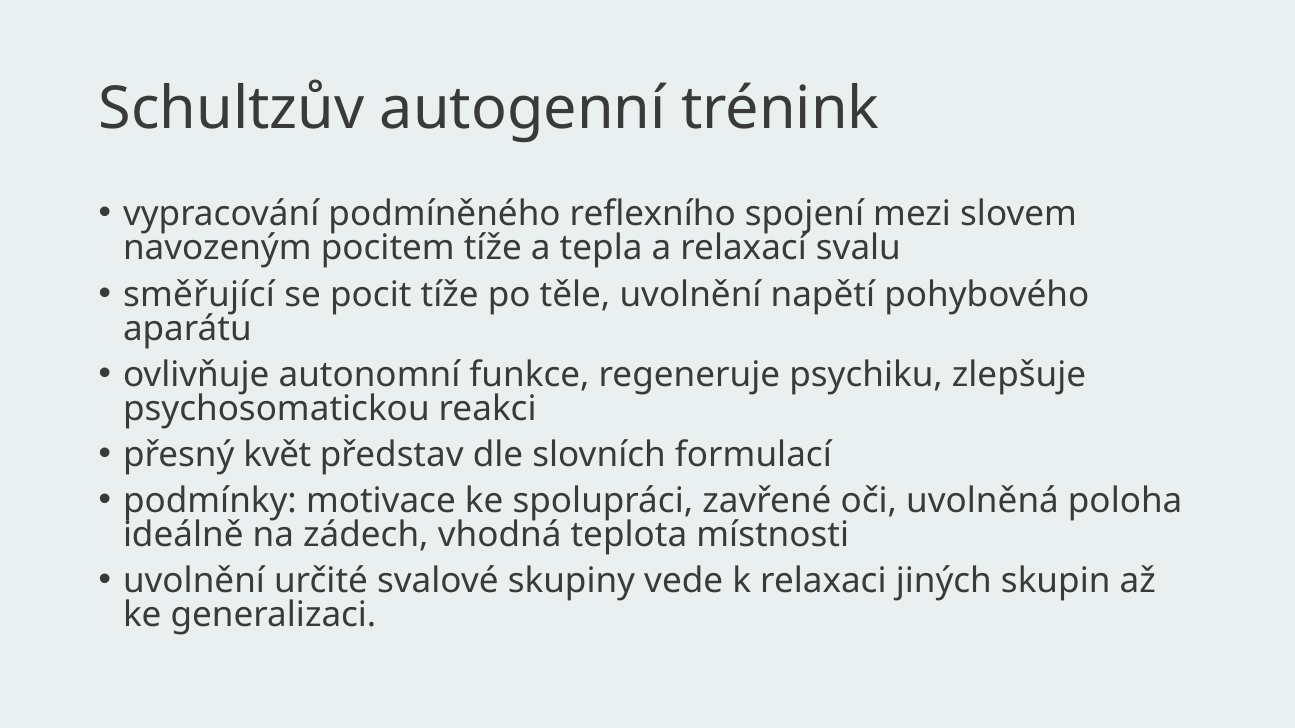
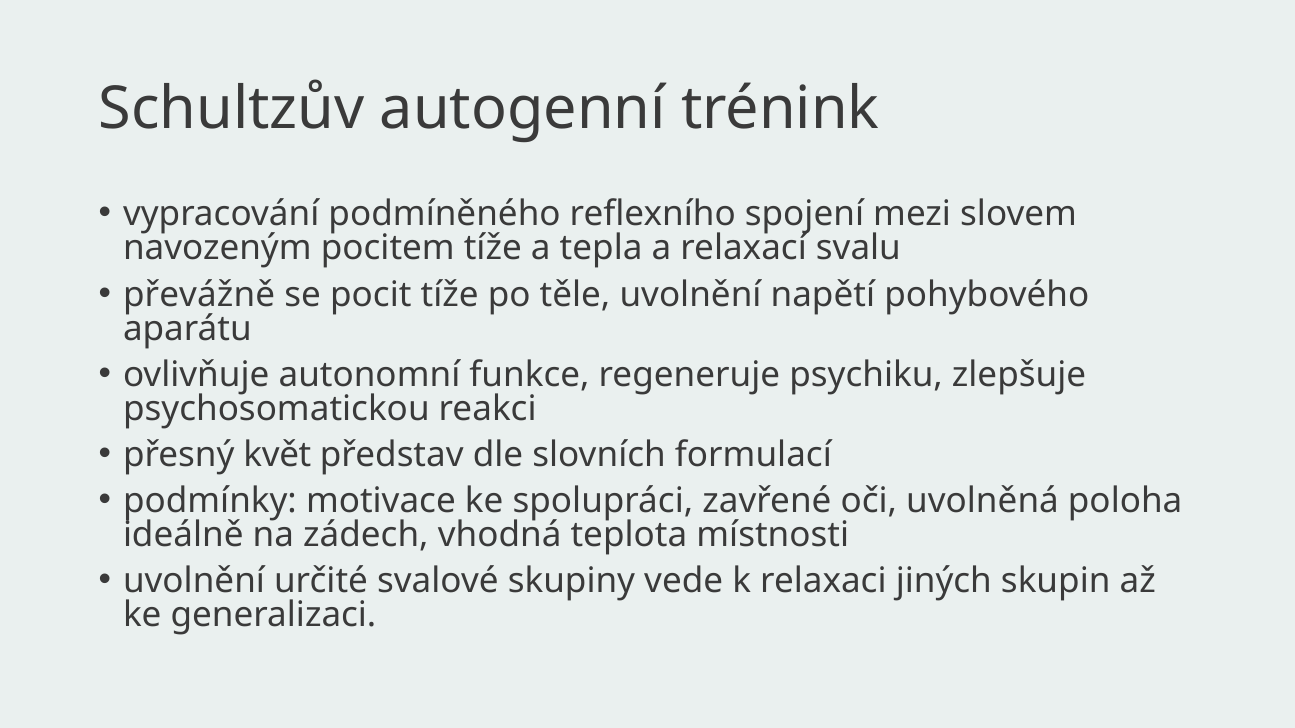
směřující: směřující -> převážně (199, 295)
